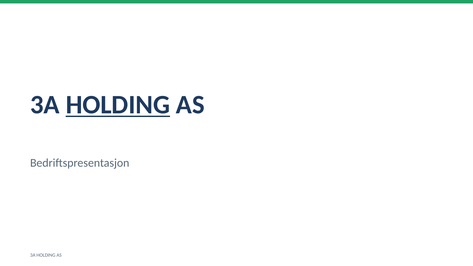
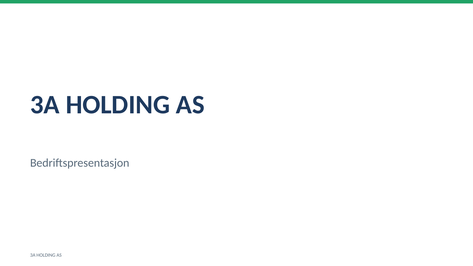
HOLDING underline: present -> none (118, 105)
